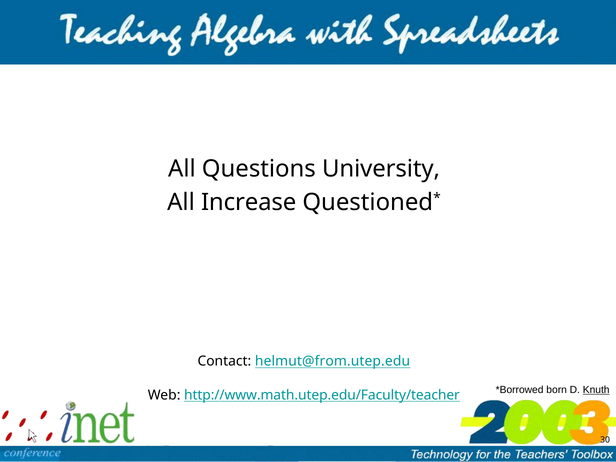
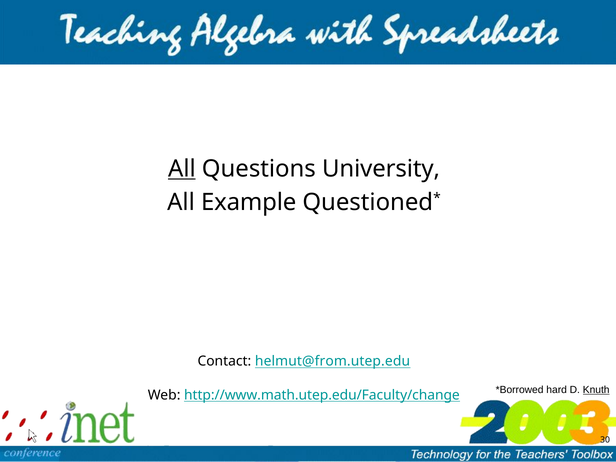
All underline: none -> present (182, 169)
Increase: Increase -> Example (249, 202)
born: born -> hard (557, 390)
http://www.math.utep.edu/Faculty/teacher: http://www.math.utep.edu/Faculty/teacher -> http://www.math.utep.edu/Faculty/change (322, 395)
